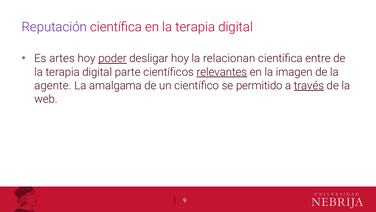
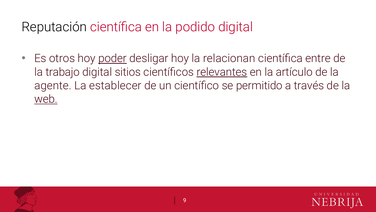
Reputación colour: purple -> black (54, 27)
en la terapia: terapia -> podido (195, 27)
artes: artes -> otros (62, 58)
terapia: terapia -> trabajo (63, 72)
parte: parte -> sitios (128, 72)
imagen: imagen -> artículo (294, 72)
amalgama: amalgama -> establecer (115, 85)
través underline: present -> none (309, 85)
web underline: none -> present (46, 99)
